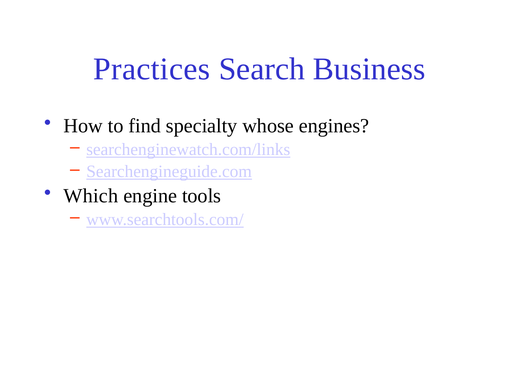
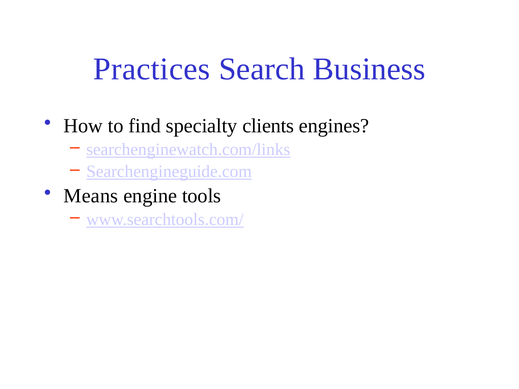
whose: whose -> clients (268, 126)
Which: Which -> Means (91, 196)
